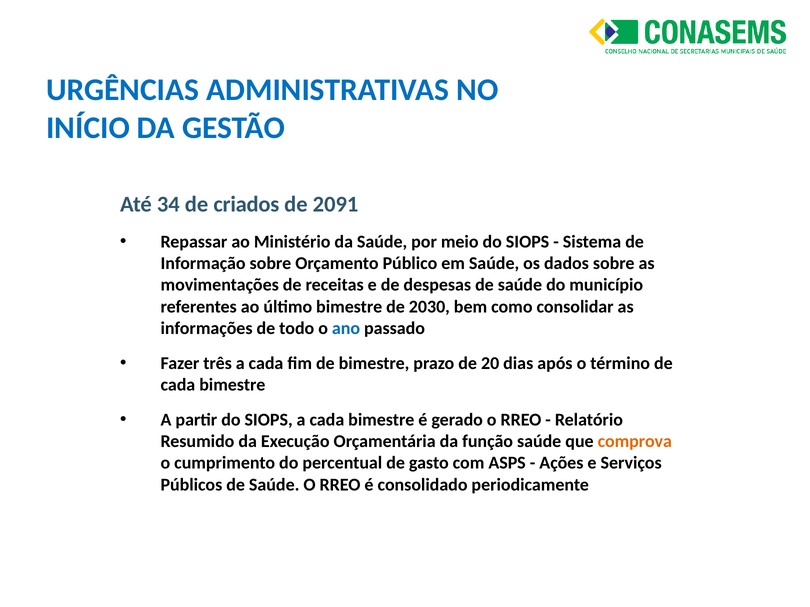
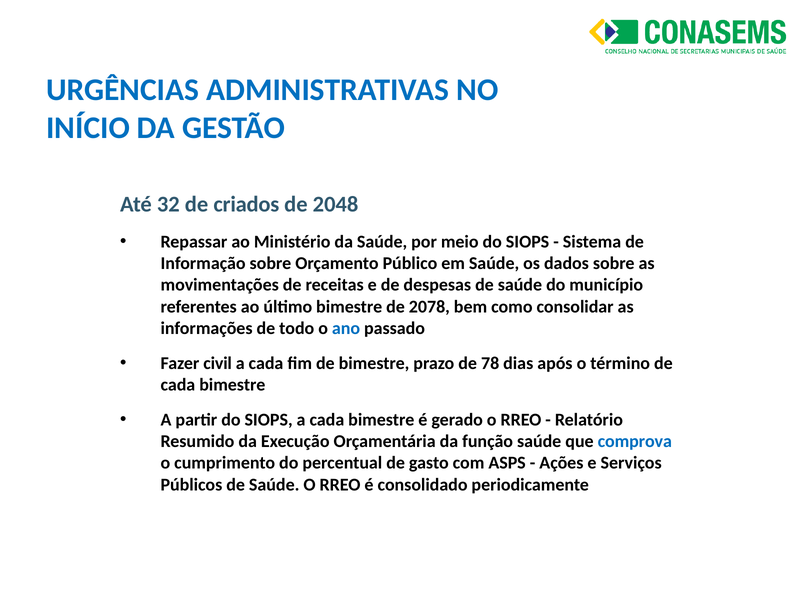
34: 34 -> 32 (168, 205)
2091: 2091 -> 2048 (336, 205)
2030: 2030 -> 2078 (429, 307)
três: três -> civil (218, 364)
20: 20 -> 78 (490, 364)
comprova colour: orange -> blue (635, 442)
